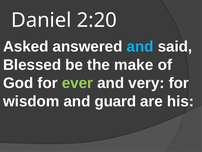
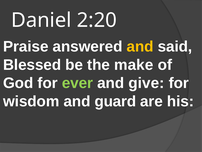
Asked: Asked -> Praise (26, 46)
and colour: light blue -> yellow (140, 46)
very: very -> give (146, 83)
